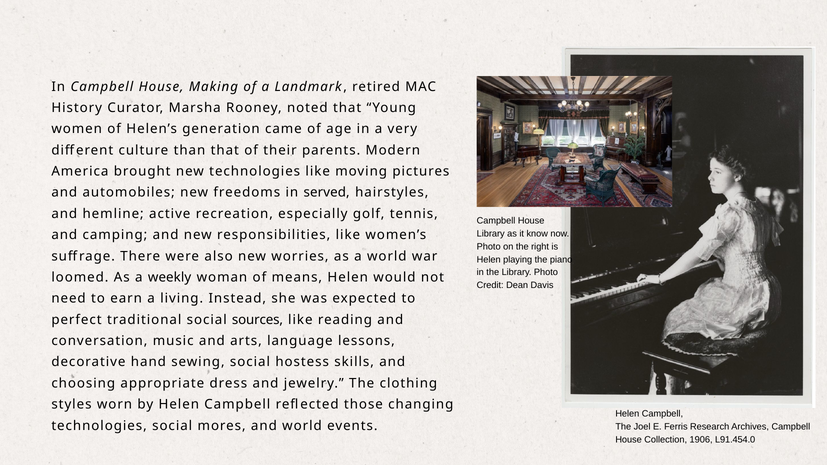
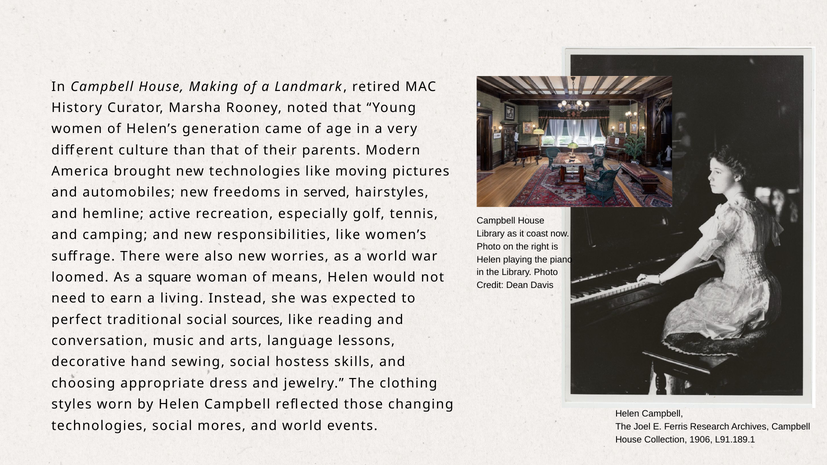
know: know -> coast (537, 234)
weekly: weekly -> square (170, 277)
L91.454.0: L91.454.0 -> L91.189.1 (735, 440)
